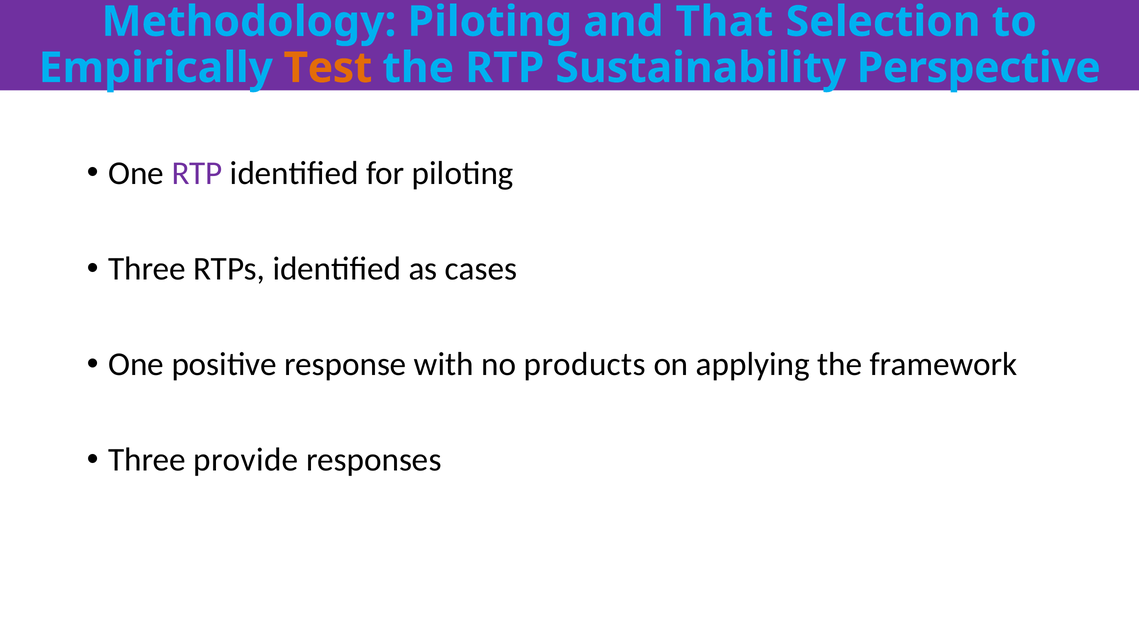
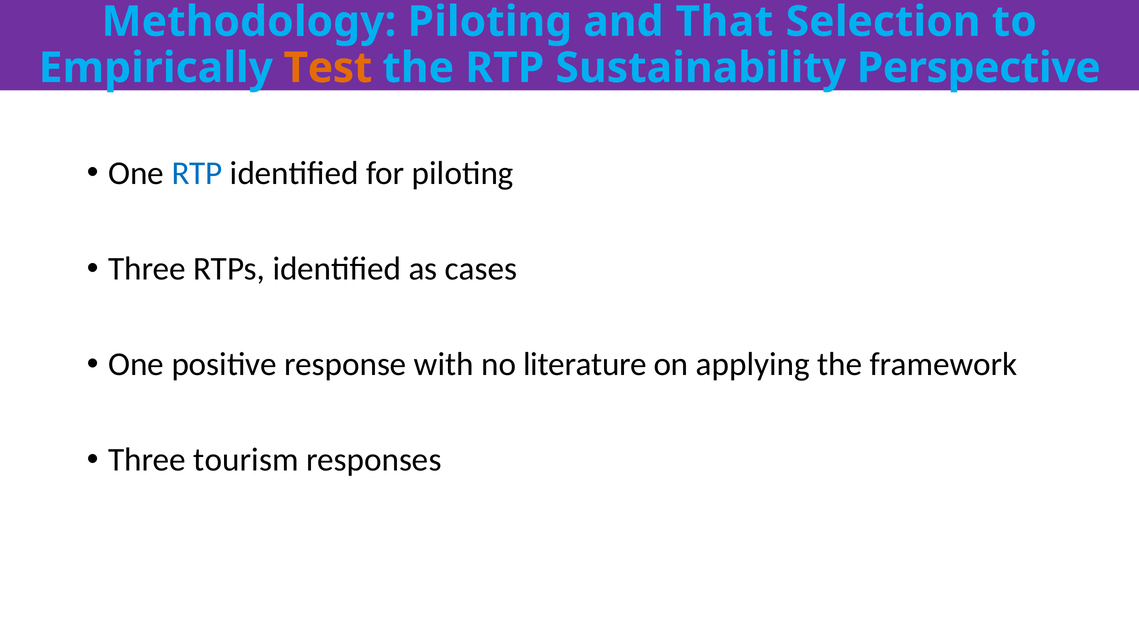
RTP colour: purple -> blue (197, 173)
products: products -> literature (585, 364)
provide: provide -> tourism (246, 460)
